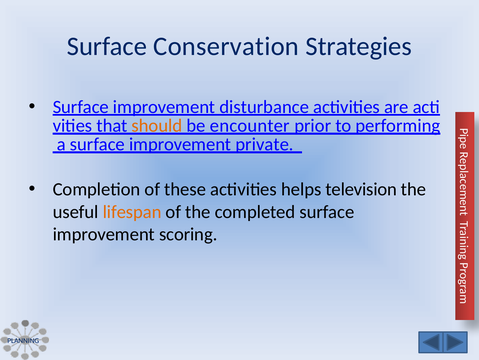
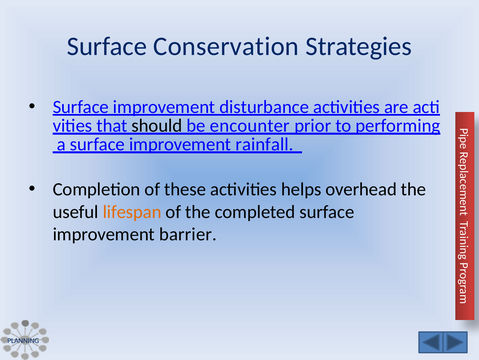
should colour: orange -> black (157, 125)
private: private -> rainfall (264, 144)
television: television -> overhead (361, 189)
scoring: scoring -> barrier (188, 234)
